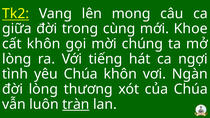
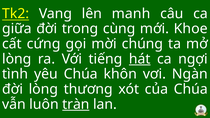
mong: mong -> manh (131, 14)
cất khôn: khôn -> cứng (44, 44)
hát underline: none -> present (140, 59)
